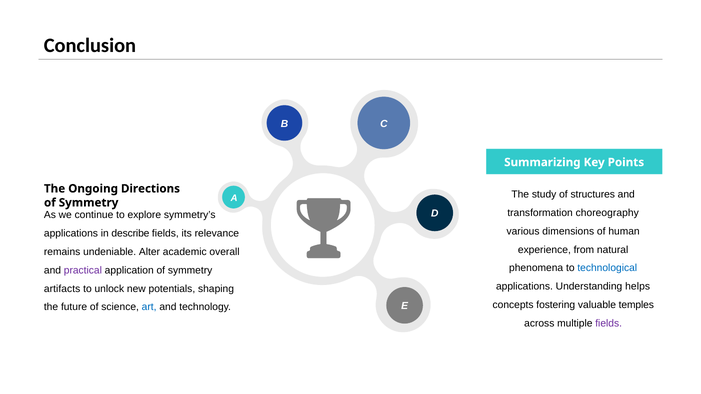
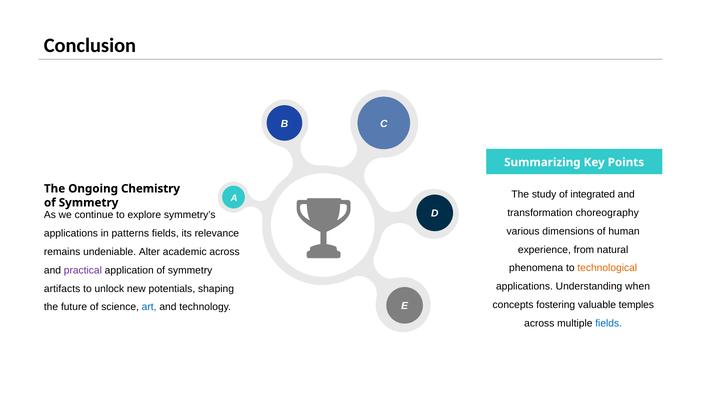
Directions: Directions -> Chemistry (150, 189)
structures: structures -> integrated (593, 195)
describe: describe -> patterns (130, 234)
academic overall: overall -> across (225, 252)
technological colour: blue -> orange (607, 268)
helps: helps -> when (638, 287)
fields colour: purple -> blue (609, 324)
